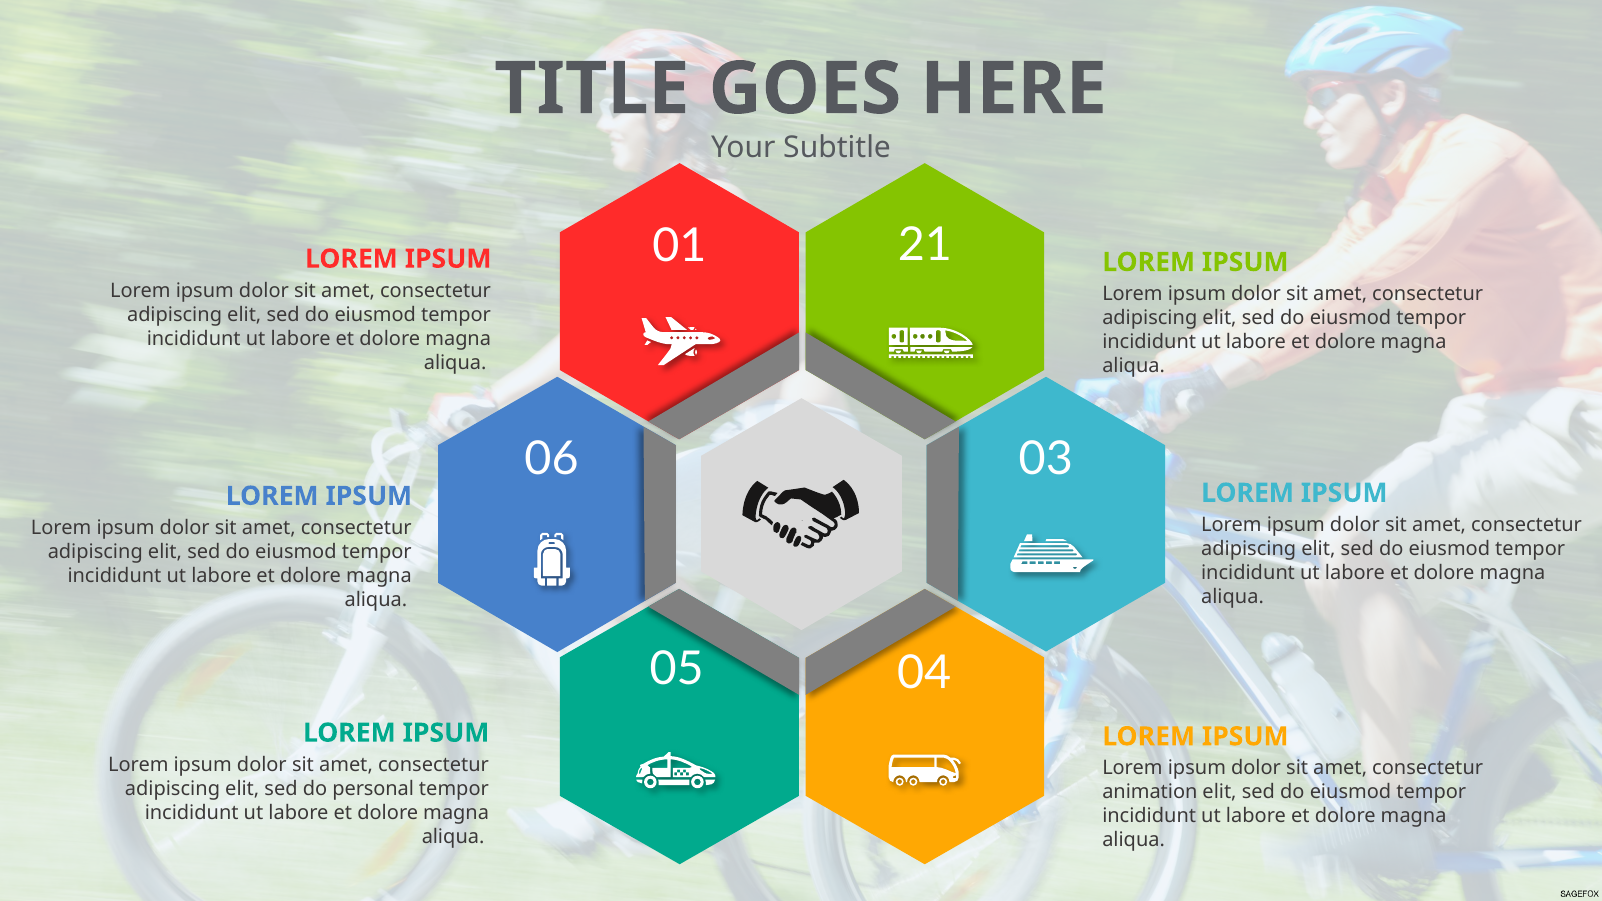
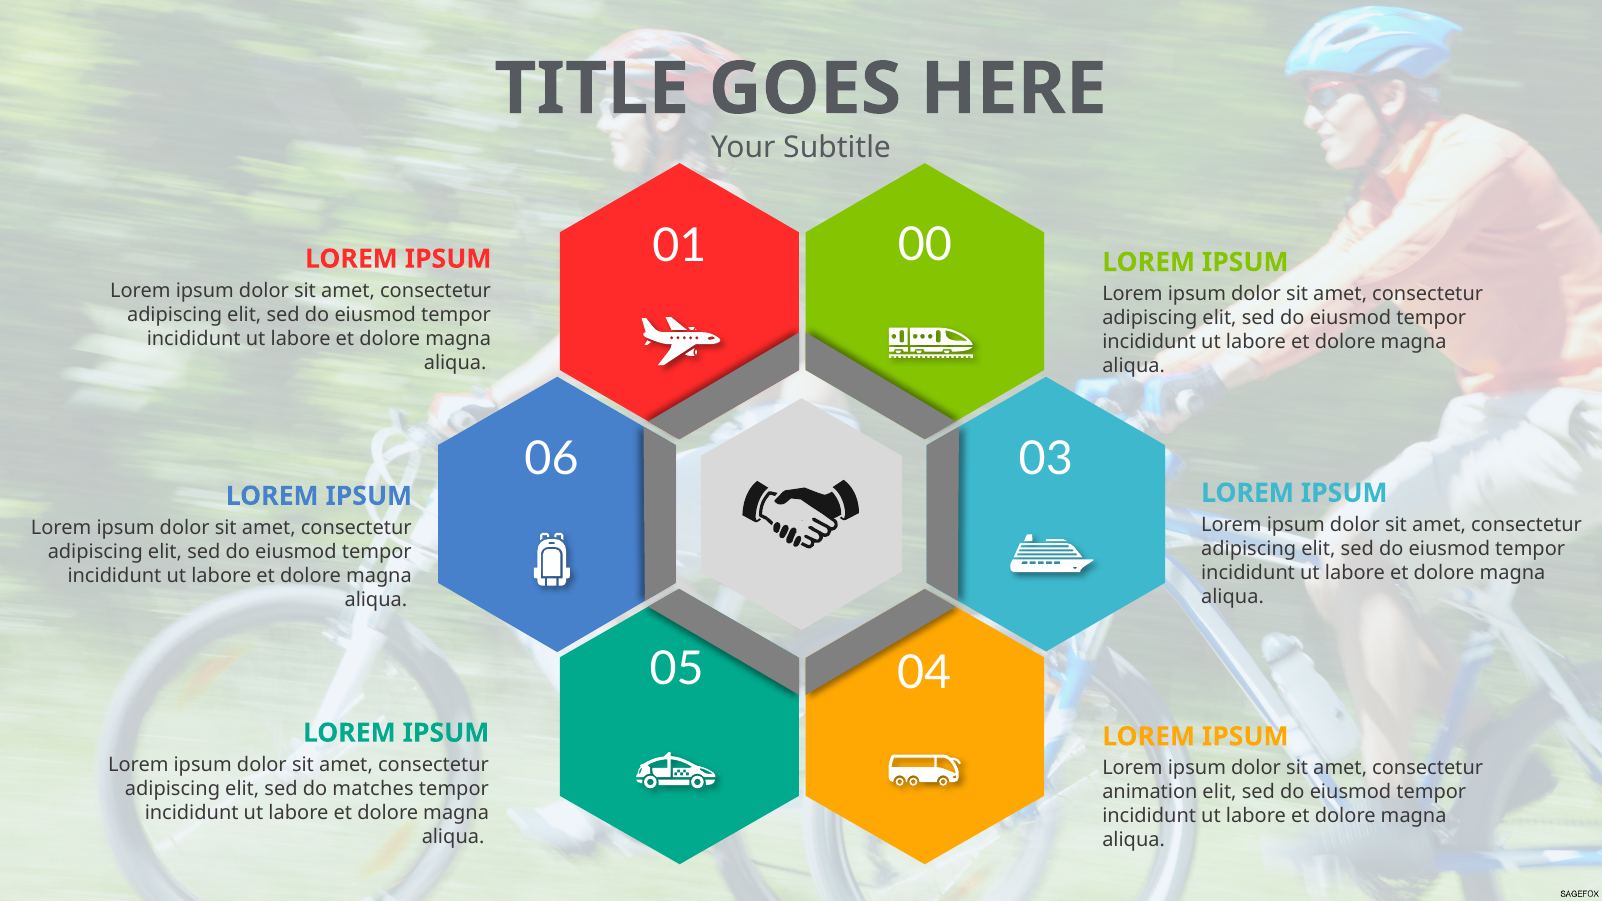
21: 21 -> 00 (925, 245)
personal: personal -> matches (373, 789)
